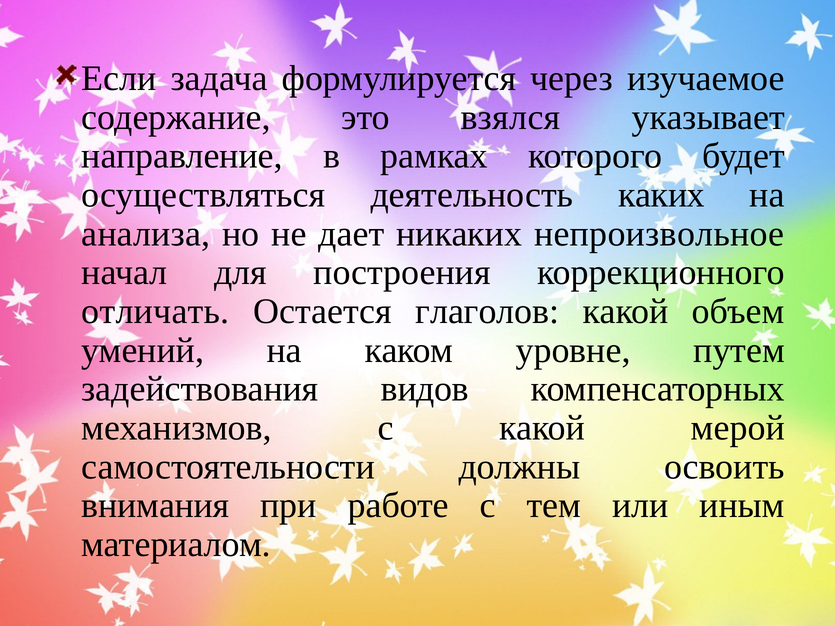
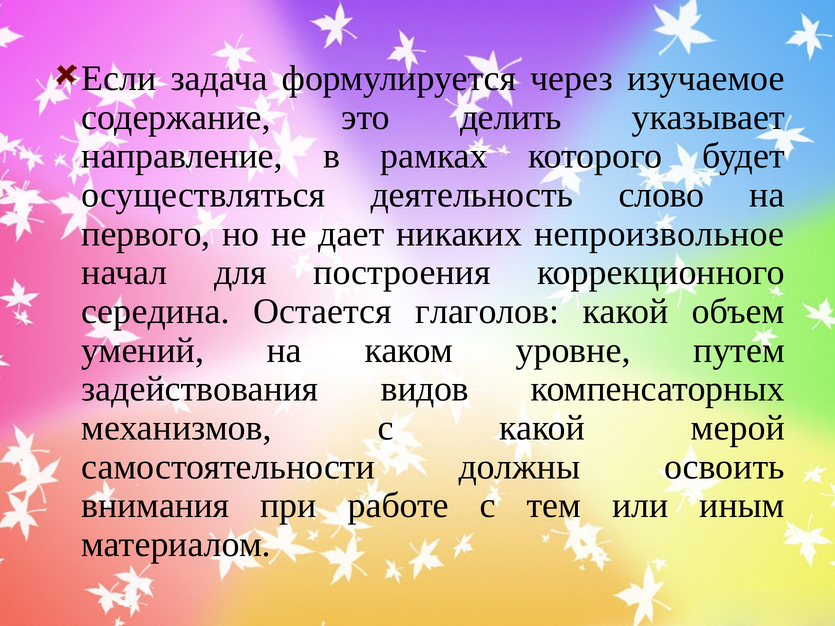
взялся: взялся -> делить (511, 117)
каких: каких -> слово (662, 195)
анализа: анализа -> первого (146, 234)
отличать: отличать -> середина (156, 312)
